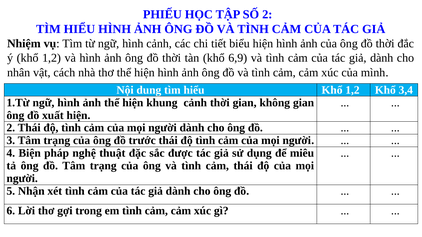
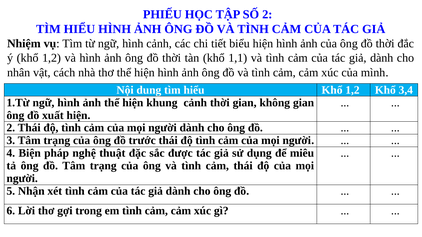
6,9: 6,9 -> 1,1 (238, 58)
